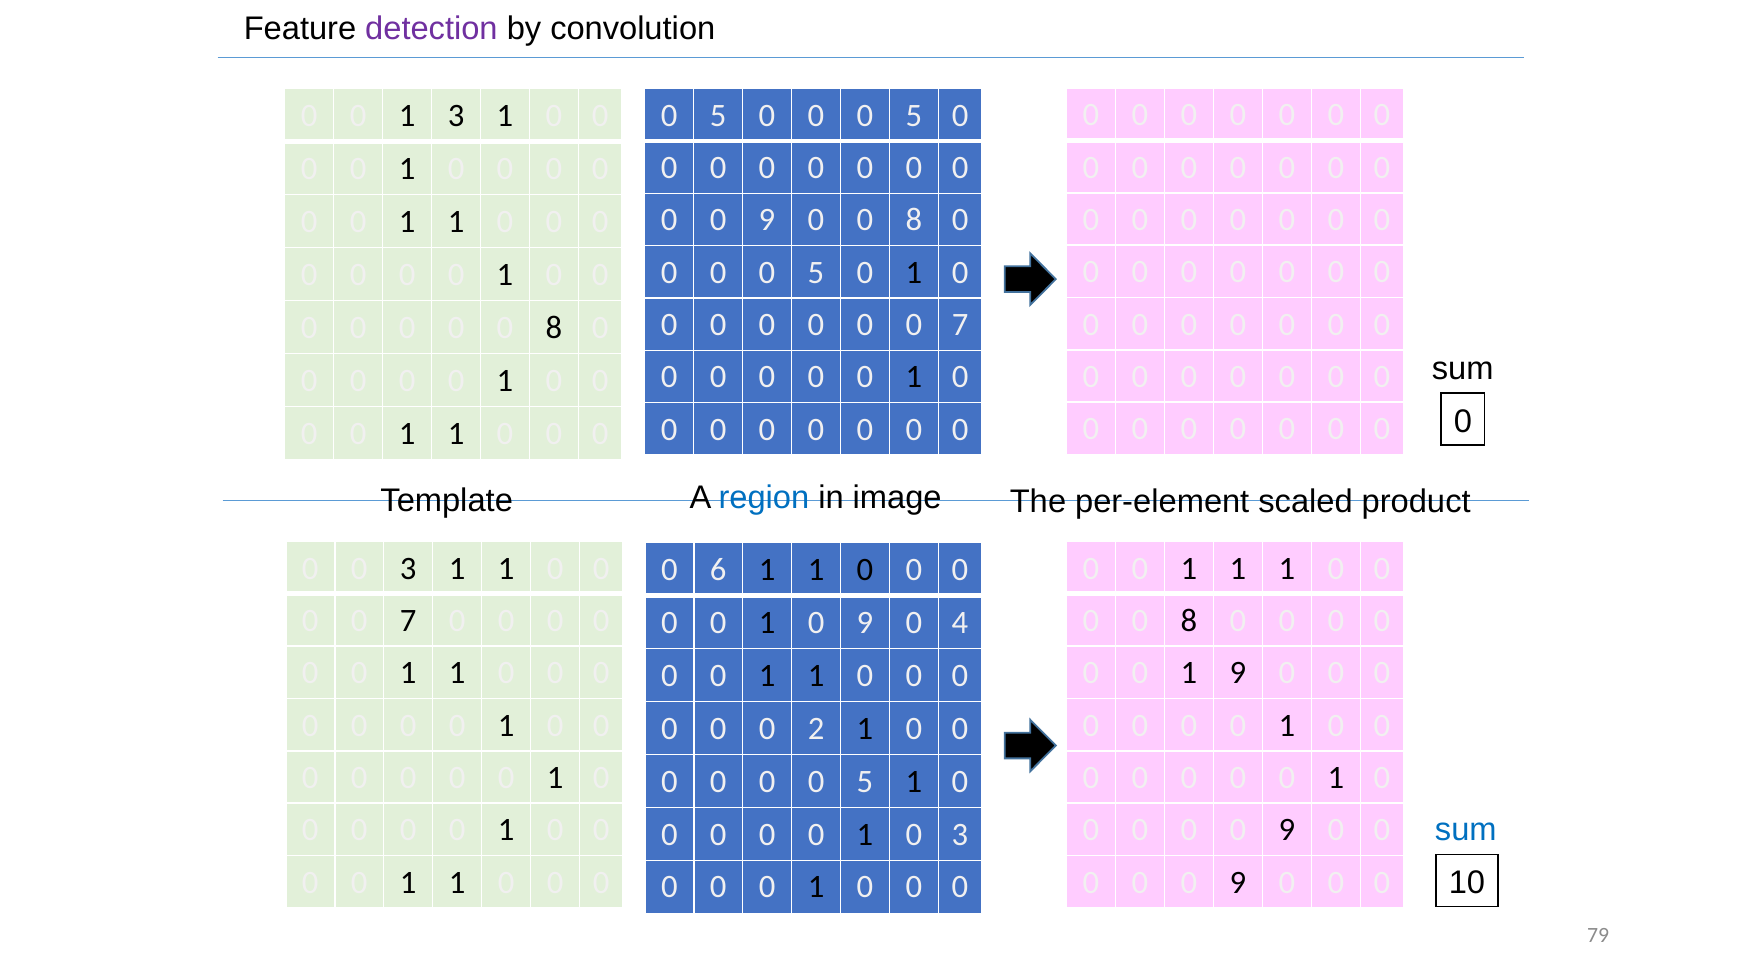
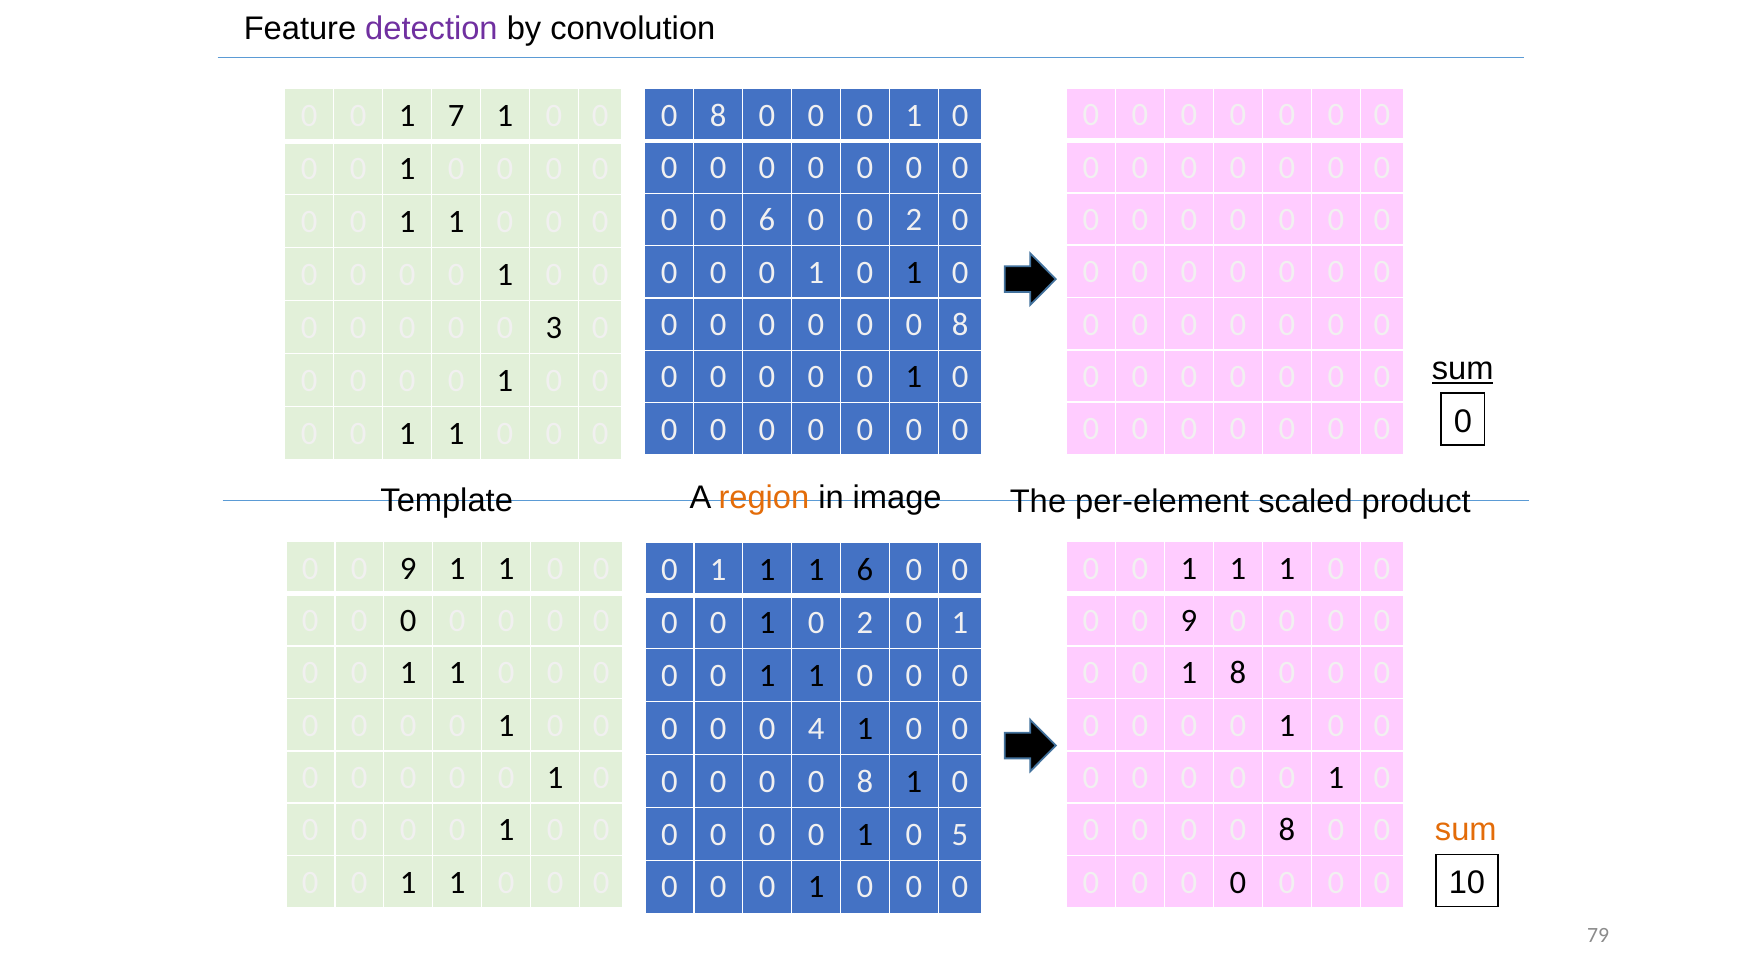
1 3: 3 -> 7 (456, 116)
5: 5 -> 8 (718, 116)
5: 5 -> 1 (914, 116)
9: 9 -> 6 (767, 220)
8: 8 -> 2 (914, 220)
5: 5 -> 1 (816, 272)
7: 7 -> 8 (960, 325)
8: 8 -> 3 (554, 327)
sum underline: none -> present (1463, 369)
region colour: blue -> orange (764, 498)
3: 3 -> 9 (408, 568)
6: 6 -> 1 (718, 569)
0: 0 -> 6 (865, 569)
7: 7 -> 0 (408, 621)
8: 8 -> 9 (1189, 621)
1 0 9: 9 -> 2 (865, 622)
4: 4 -> 1 (960, 622)
1 9: 9 -> 8 (1238, 673)
2: 2 -> 4 (816, 728)
5: 5 -> 8 (865, 781)
sum colour: blue -> orange (1466, 830)
9: 9 -> 8 (1287, 830)
1 0 3: 3 -> 5 (960, 834)
9: 9 -> 0 (1238, 882)
